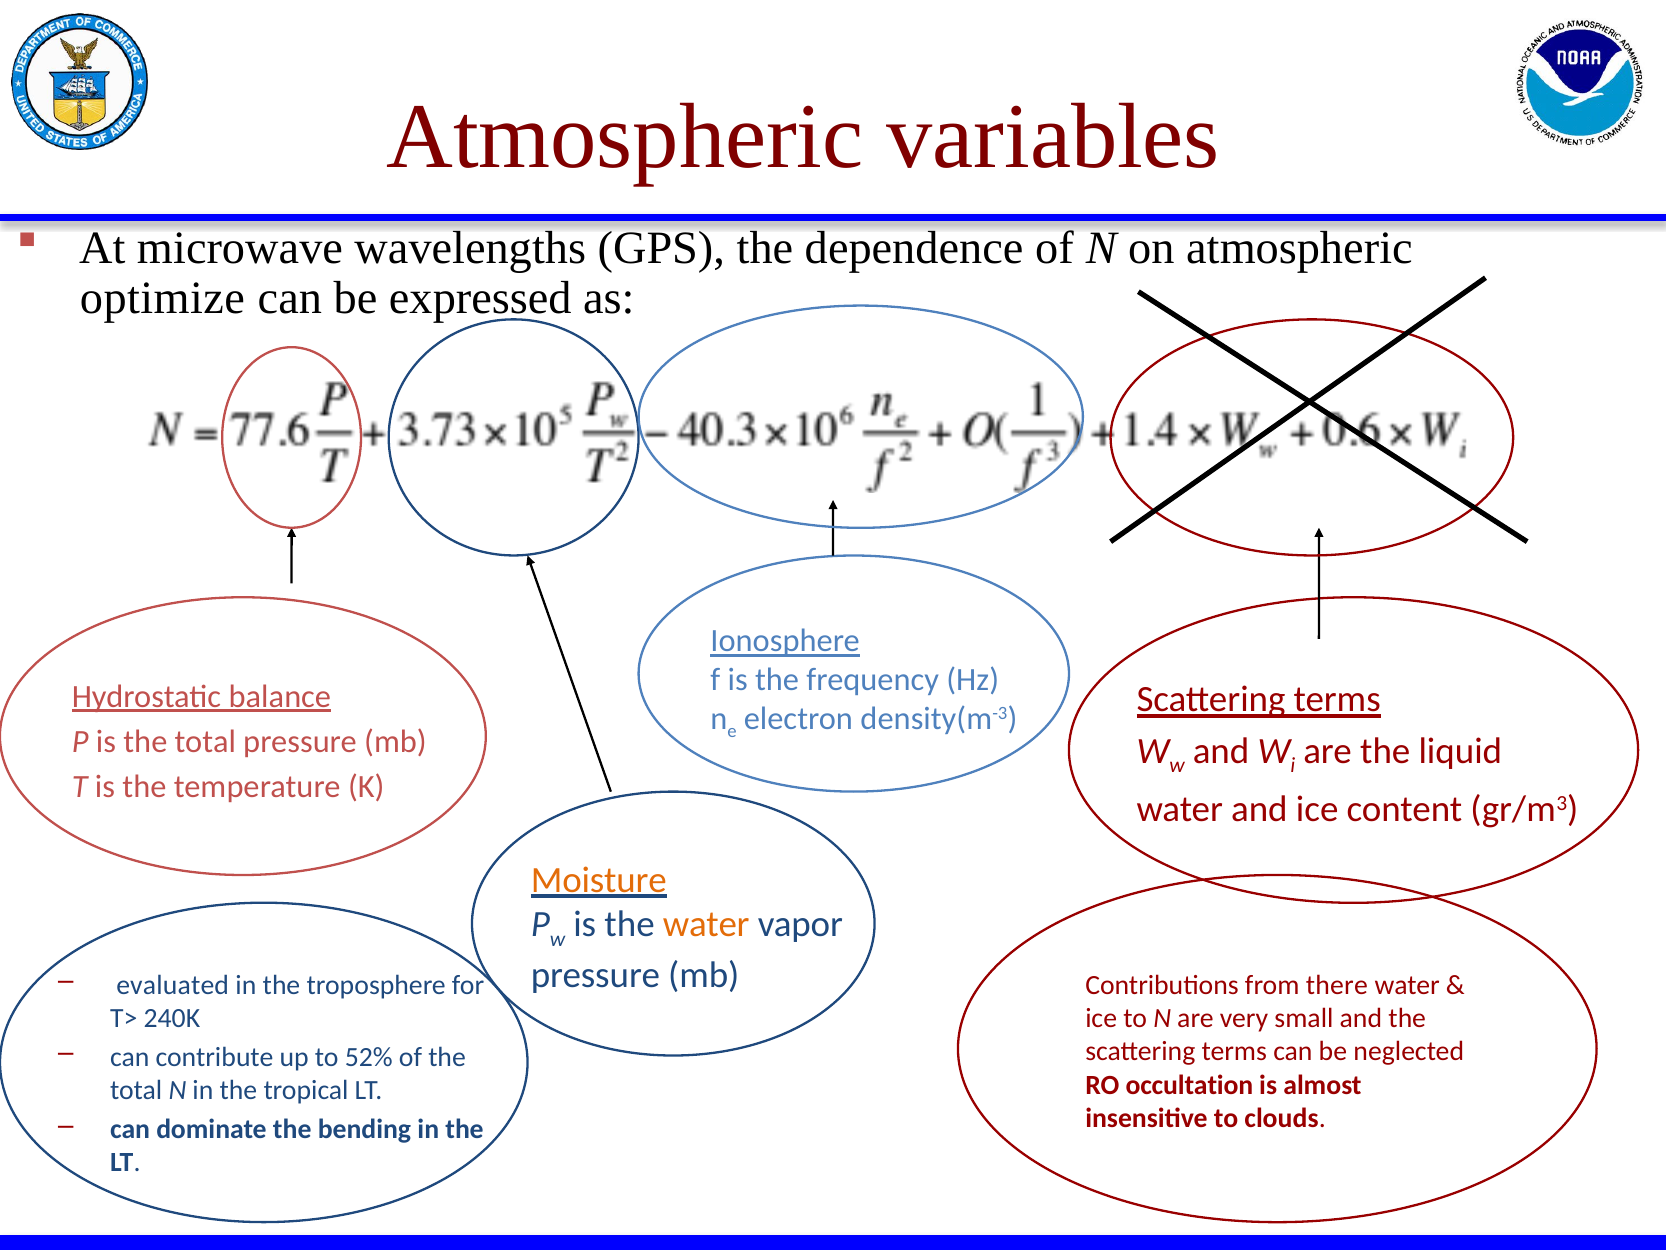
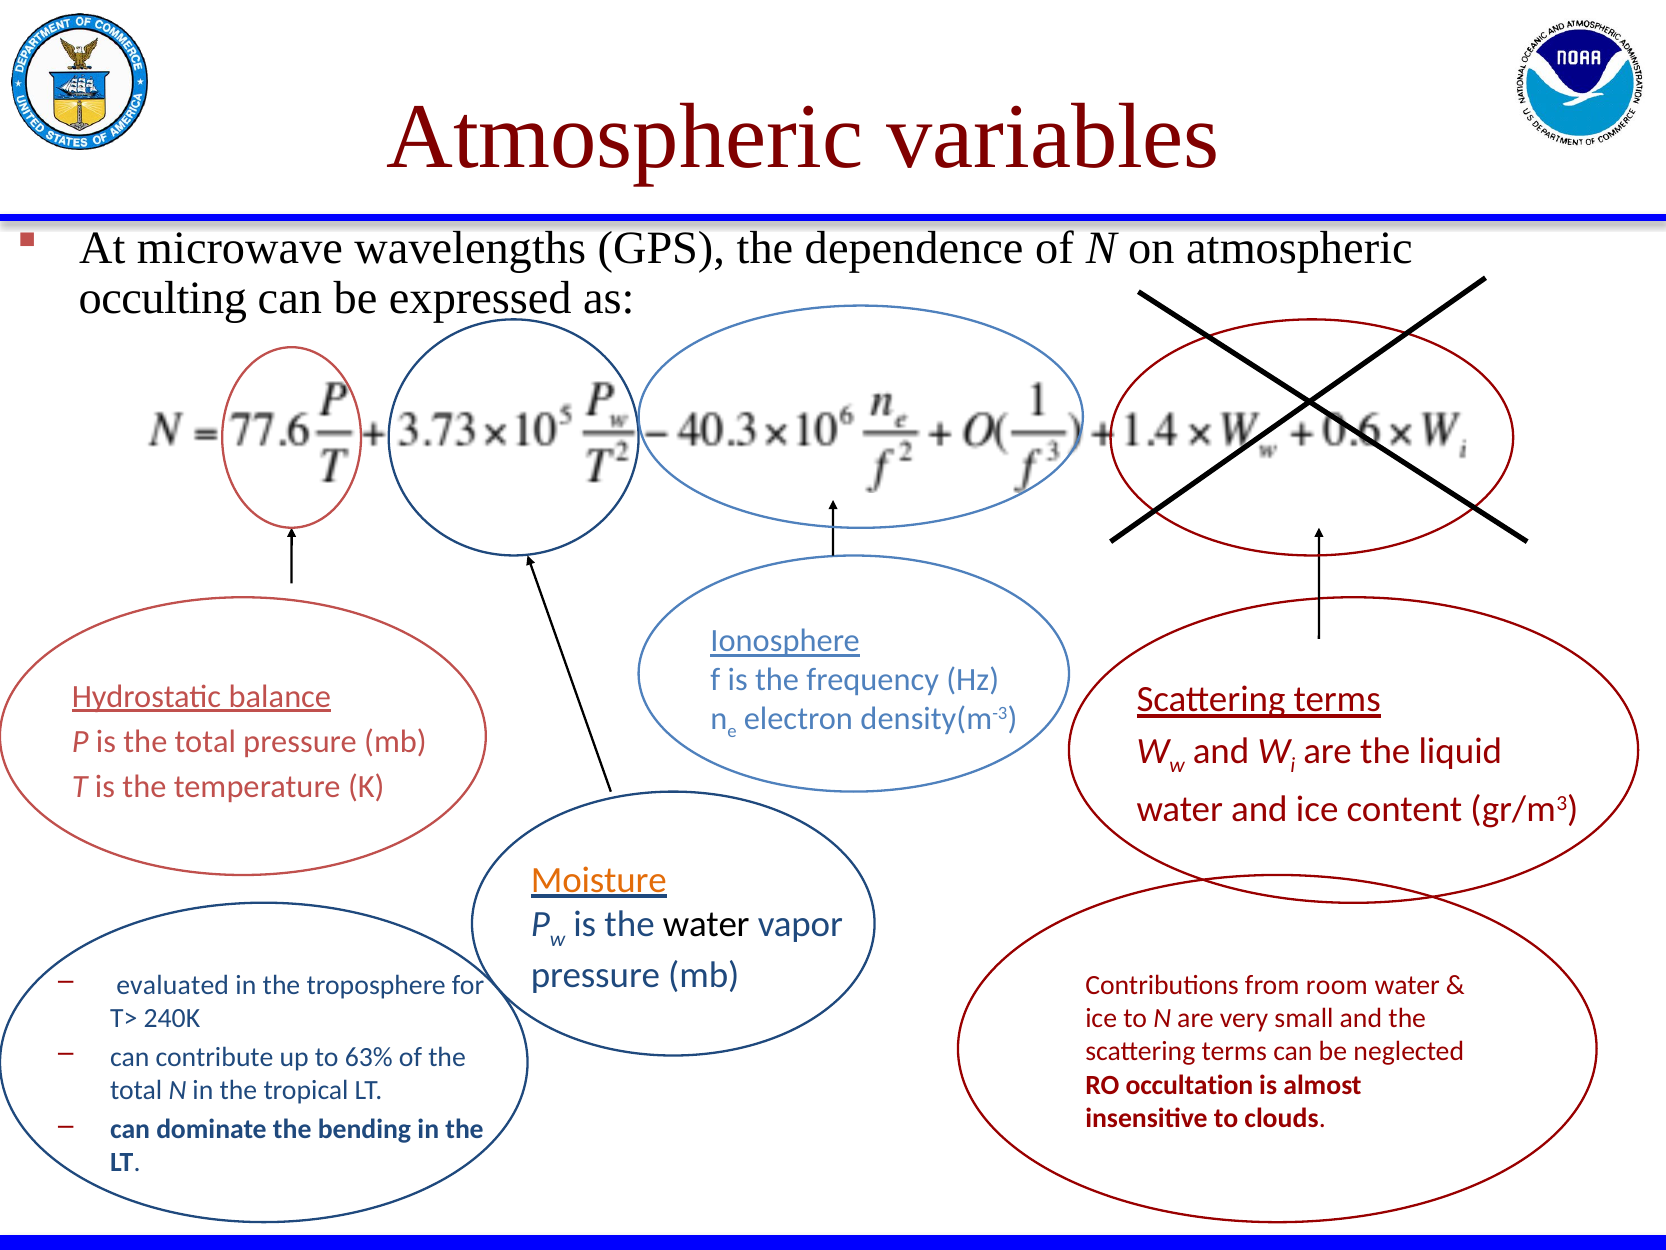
optimize: optimize -> occulting (163, 298)
water colour: orange -> black (706, 924)
there: there -> room (1337, 985)
52%: 52% -> 63% (369, 1057)
